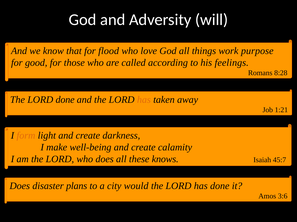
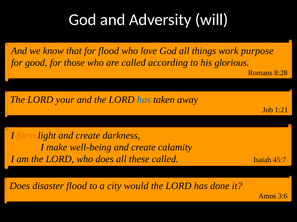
feelings: feelings -> glorious (232, 63)
LORD done: done -> your (65, 100)
has colour: orange -> blue (144, 100)
these knows: knows -> called (165, 160)
disaster plans: plans -> flood (77, 186)
